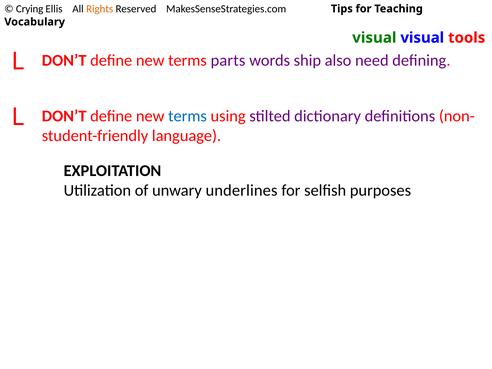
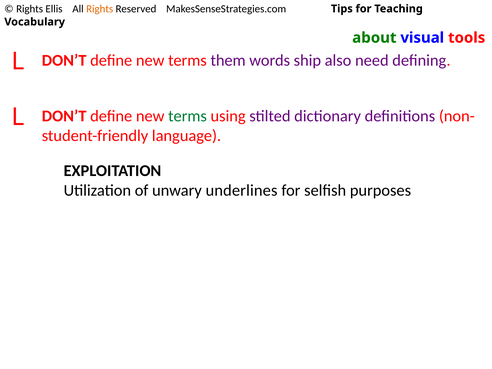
Crying: Crying -> Rights (30, 9)
visual: visual -> about (374, 38)
parts: parts -> them (228, 61)
terms colour: blue -> green (187, 116)
